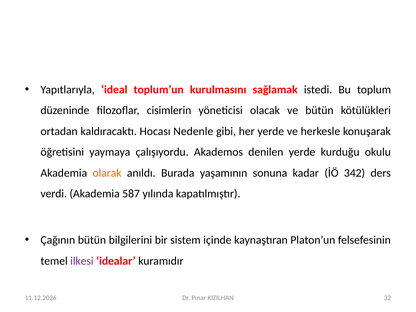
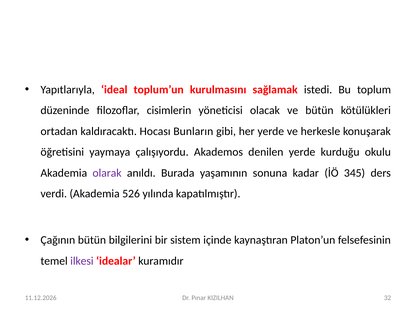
Nedenle: Nedenle -> Bunların (193, 131)
olarak colour: orange -> purple (107, 173)
342: 342 -> 345 (355, 173)
587: 587 -> 526 (131, 194)
